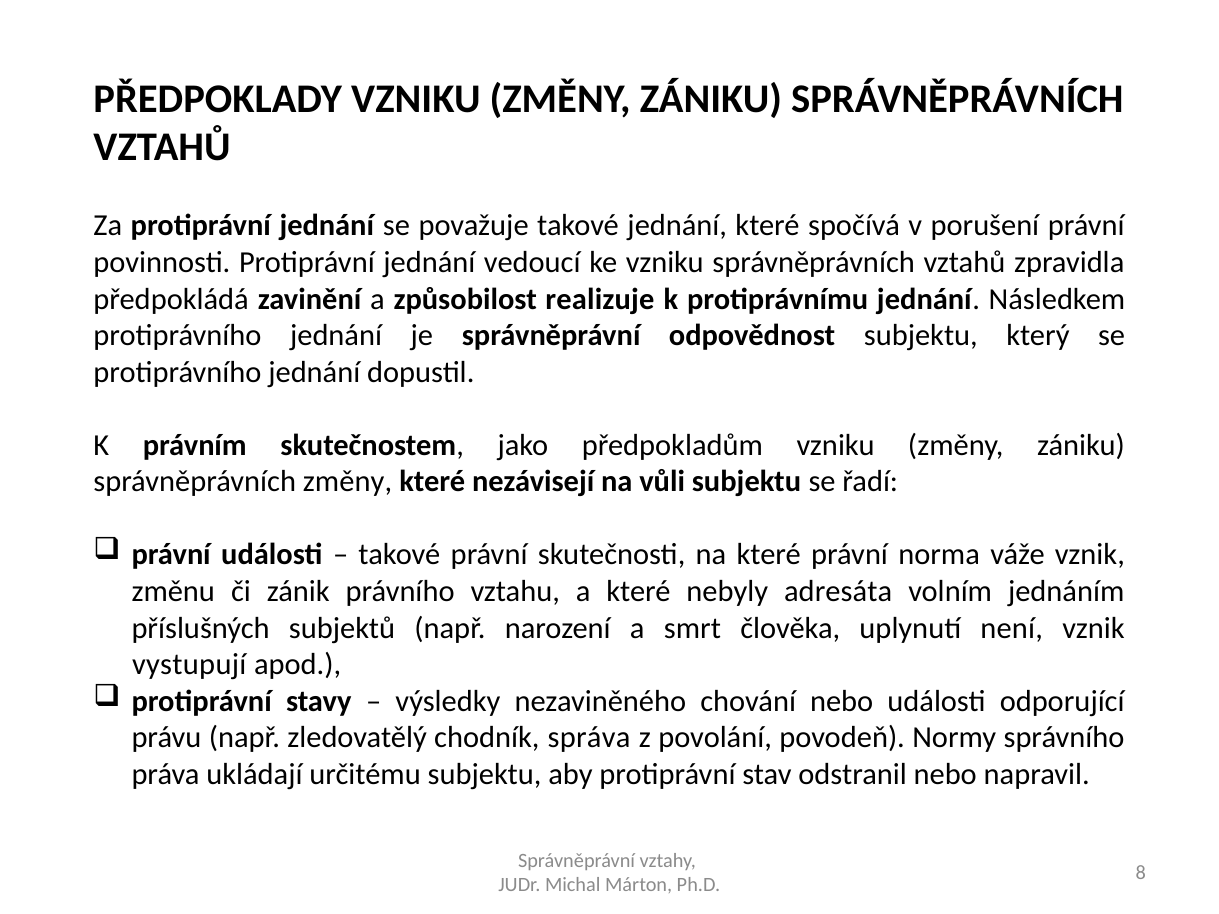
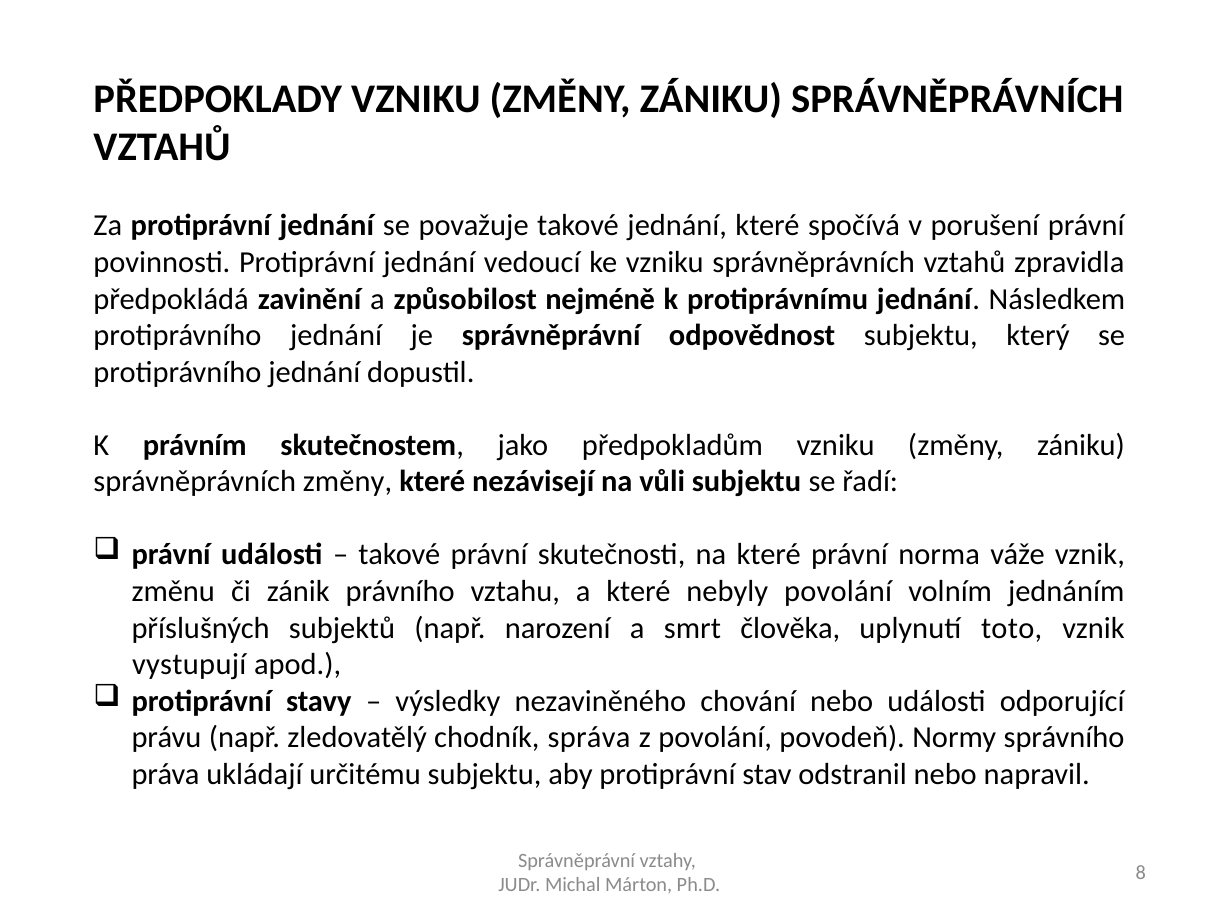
realizuje: realizuje -> nejméně (600, 299)
nebyly adresáta: adresáta -> povolání (838, 592)
není: není -> toto (1012, 628)
